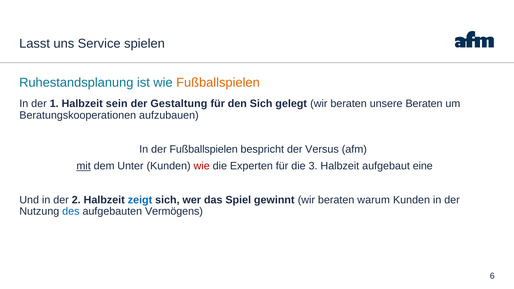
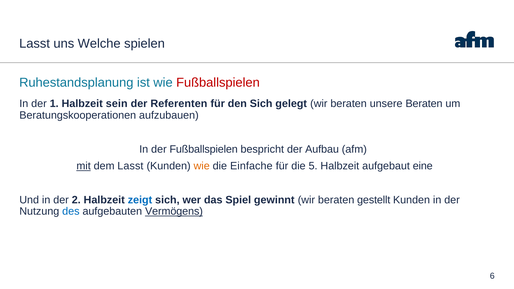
Service: Service -> Welche (99, 43)
Fußballspielen colour: orange -> red (218, 83)
Gestaltung: Gestaltung -> Referenten (179, 104)
Versus: Versus -> Aufbau (322, 149)
dem Unter: Unter -> Lasst (130, 166)
wie colour: red -> orange (202, 166)
Experten: Experten -> Einfache (251, 166)
3: 3 -> 5 (313, 166)
warum: warum -> gestellt (374, 200)
Vermögens underline: none -> present (174, 212)
